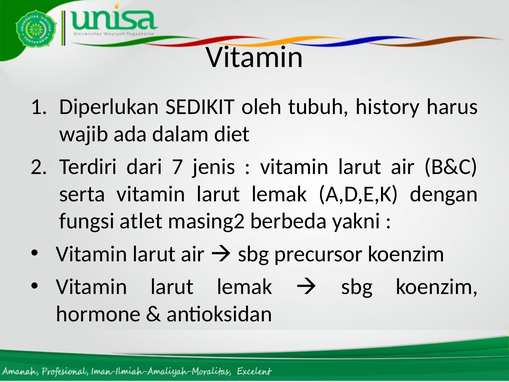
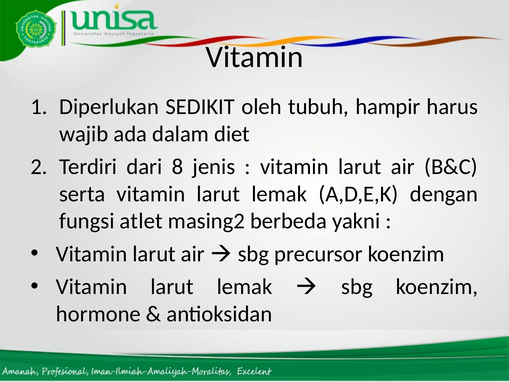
history: history -> hampir (388, 107)
7: 7 -> 8 (177, 167)
